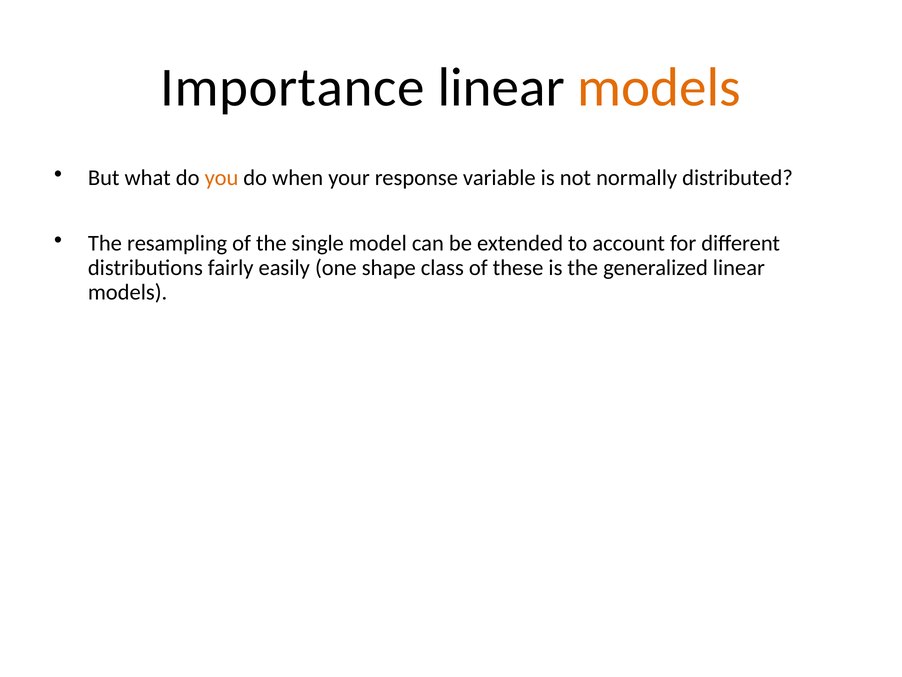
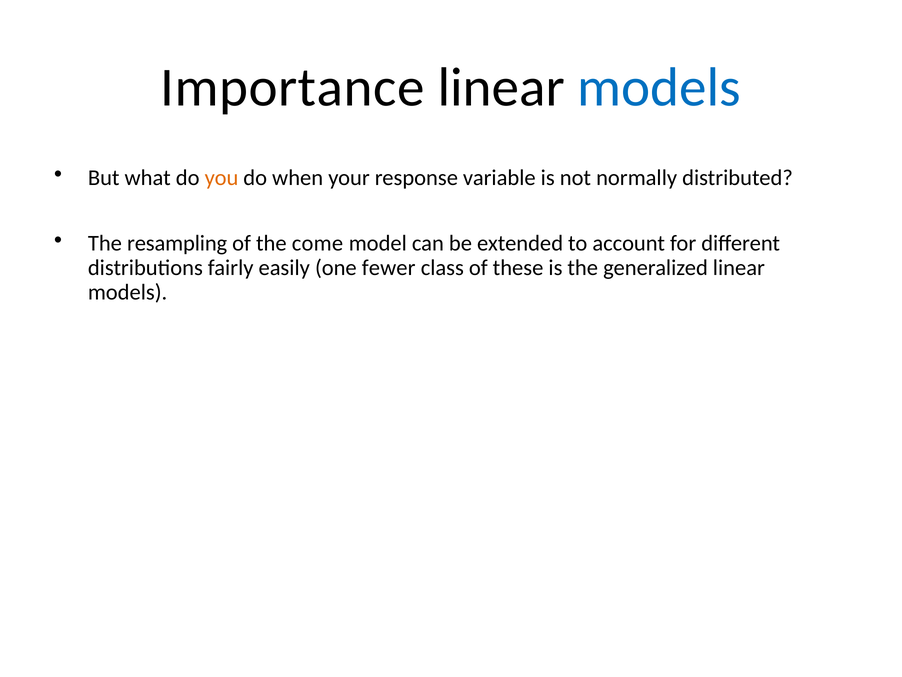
models colour: orange -> blue (659, 87)
single: single -> come (317, 243)
shape: shape -> fewer (389, 268)
